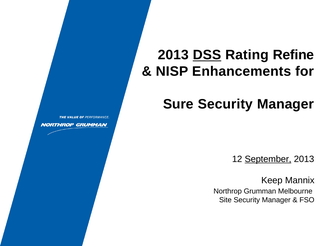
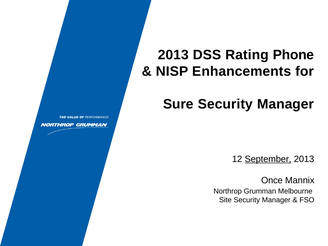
DSS underline: present -> none (207, 55)
Refine: Refine -> Phone (293, 55)
Keep: Keep -> Once (272, 180)
